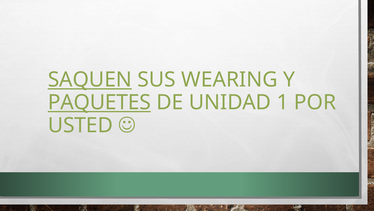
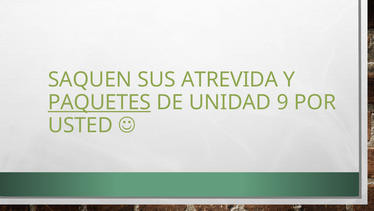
SAQUEN underline: present -> none (90, 79)
WEARING: WEARING -> ATREVIDA (230, 79)
1: 1 -> 9 (283, 102)
